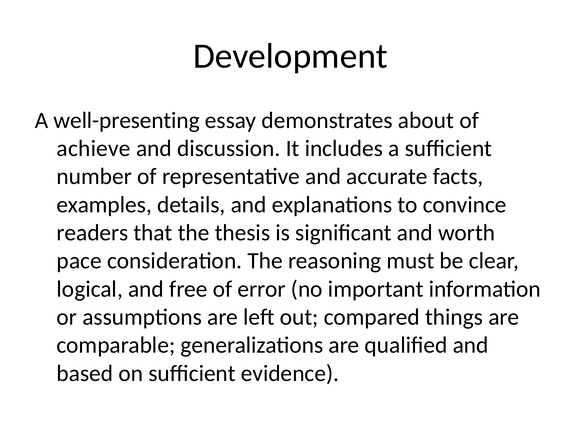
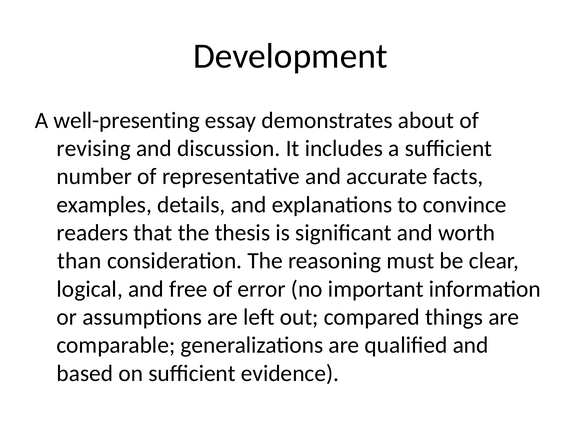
achieve: achieve -> revising (94, 148)
pace: pace -> than (79, 261)
